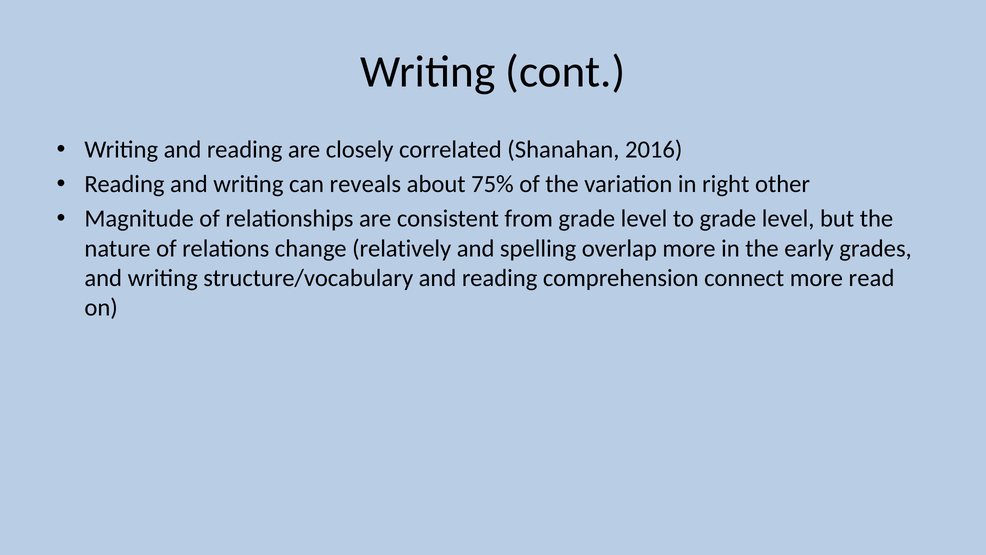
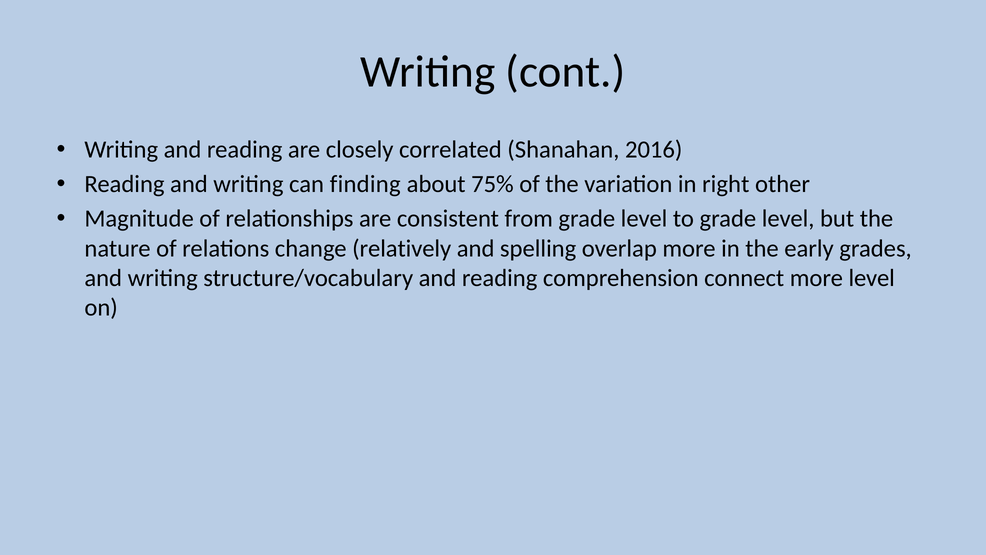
reveals: reveals -> finding (365, 184)
more read: read -> level (872, 278)
